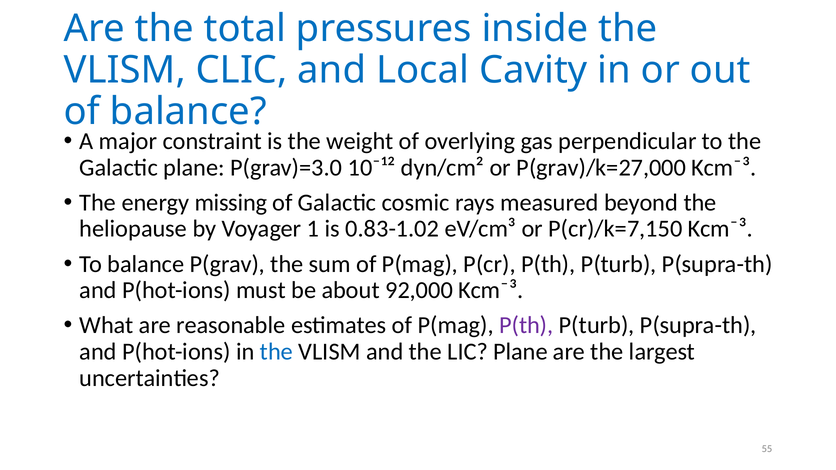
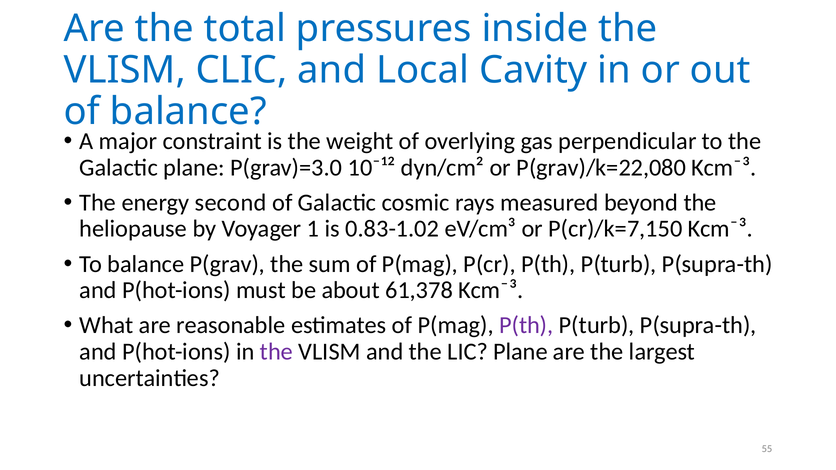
P(grav)/k=27,000: P(grav)/k=27,000 -> P(grav)/k=22,080 (601, 168)
missing: missing -> second (231, 203)
92,000: 92,000 -> 61,378 (419, 290)
the colour: blue -> purple (276, 352)
